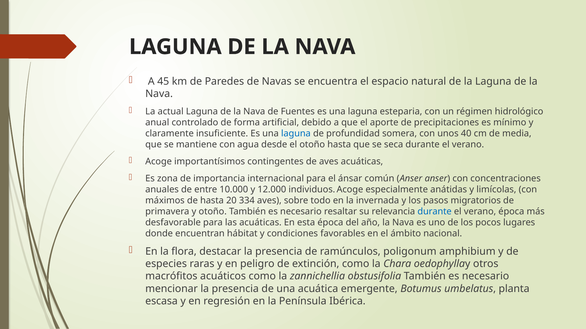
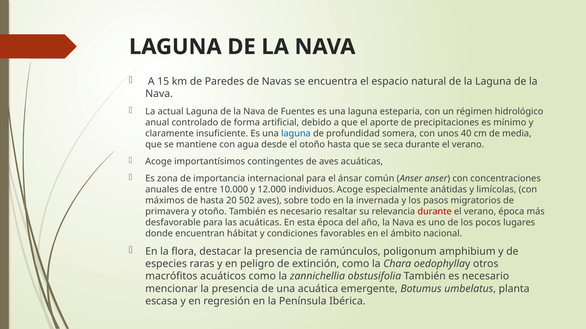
45: 45 -> 15 (163, 82)
334: 334 -> 502 (247, 201)
durante colour: blue -> red (435, 212)
